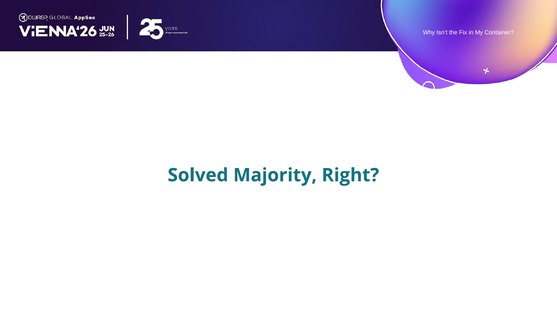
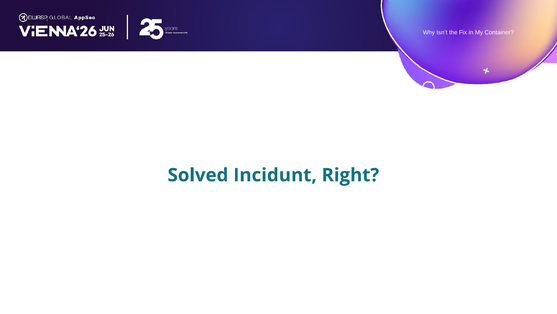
Majority: Majority -> Incidunt (275, 175)
